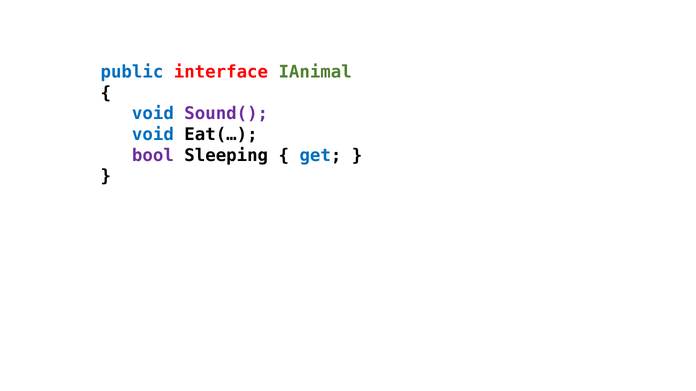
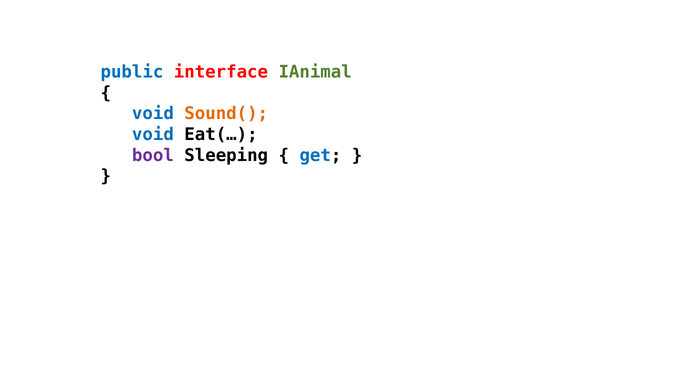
Sound( colour: purple -> orange (226, 114)
